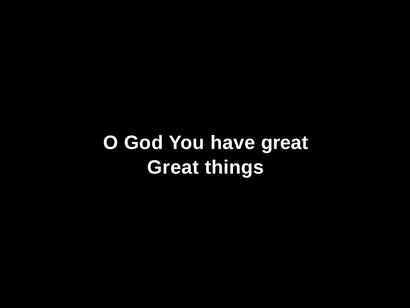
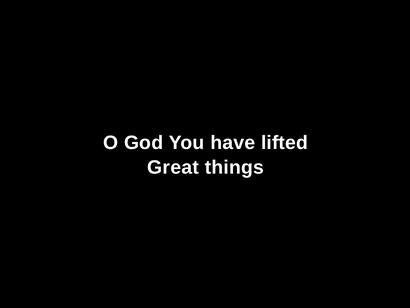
have great: great -> lifted (285, 142)
